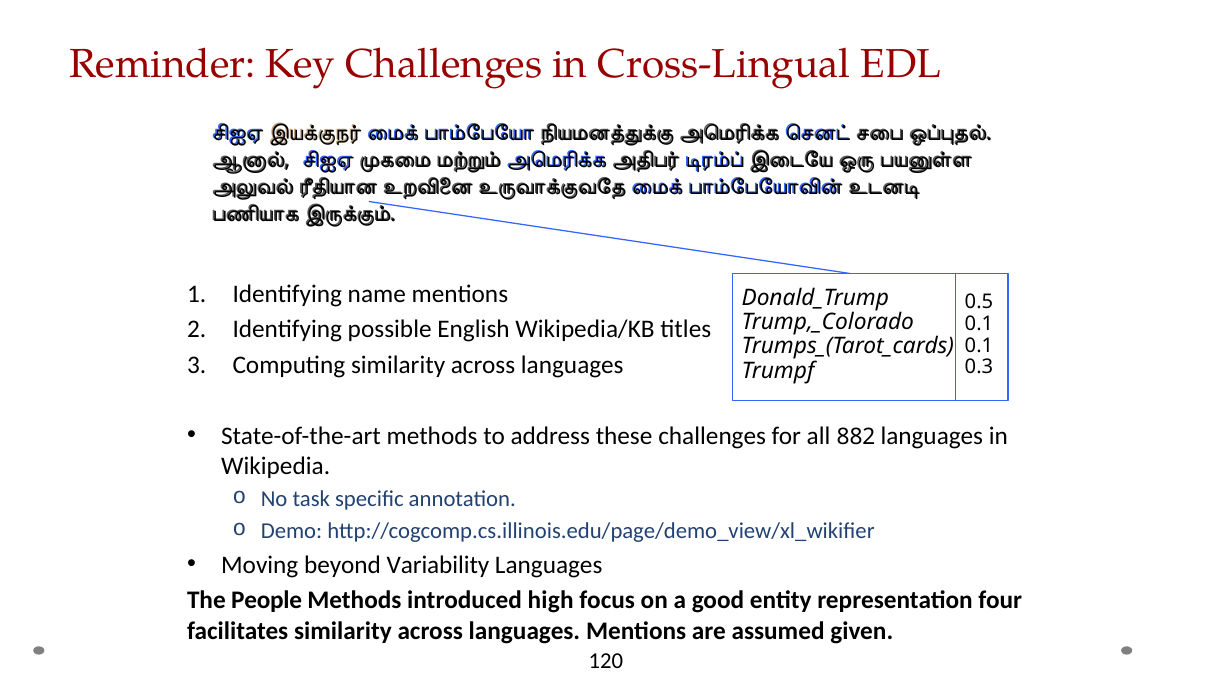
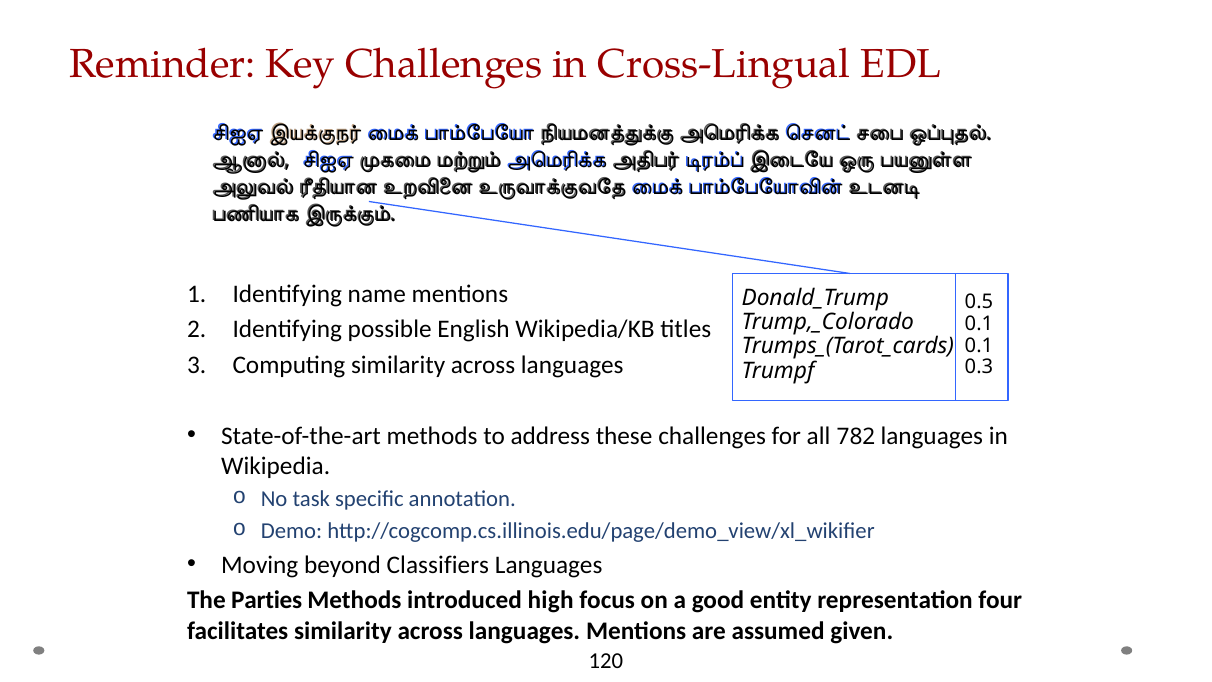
882: 882 -> 782 (856, 436)
Variability: Variability -> Classifiers (438, 565)
People: People -> Parties (267, 600)
